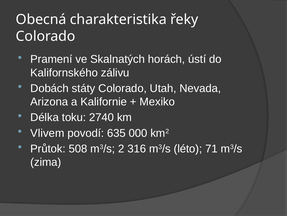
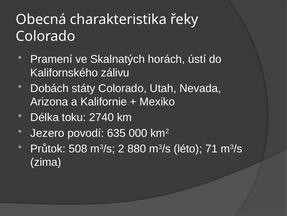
Vlivem: Vlivem -> Jezero (47, 133)
316: 316 -> 880 (137, 148)
